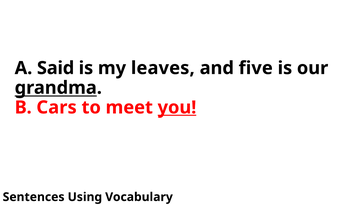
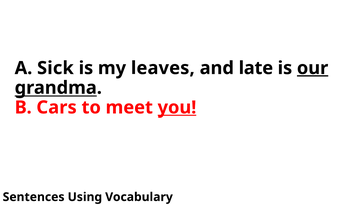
Said: Said -> Sick (55, 68)
five: five -> late (256, 68)
our underline: none -> present (313, 68)
